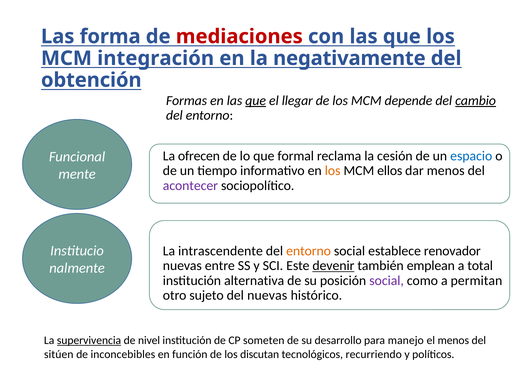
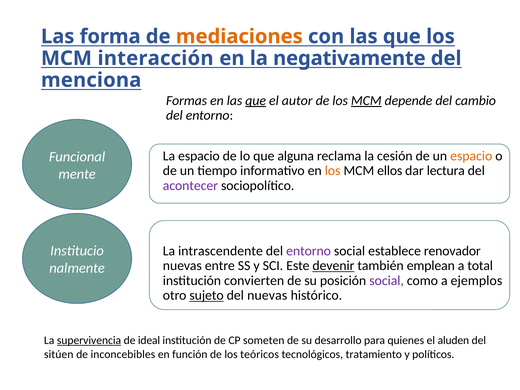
mediaciones colour: red -> orange (239, 37)
integración: integración -> interacción (156, 58)
obtención: obtención -> menciona (91, 80)
llegar: llegar -> autor (297, 101)
MCM underline: none -> present (366, 101)
cambio underline: present -> none (476, 101)
La ofrecen: ofrecen -> espacio (199, 156)
formal: formal -> alguna (296, 156)
espacio colour: blue -> orange (471, 156)
dar menos: menos -> lectura (446, 171)
entorno colour: orange -> purple (309, 251)
alternativa: alternativa -> convierten (254, 281)
permitan: permitan -> ejemplos (476, 281)
sujeto underline: none -> present (207, 295)
nivel: nivel -> ideal (149, 340)
manejo: manejo -> quienes (406, 340)
el menos: menos -> aluden (453, 340)
discutan: discutan -> teóricos (260, 354)
recurriendo: recurriendo -> tratamiento (374, 354)
